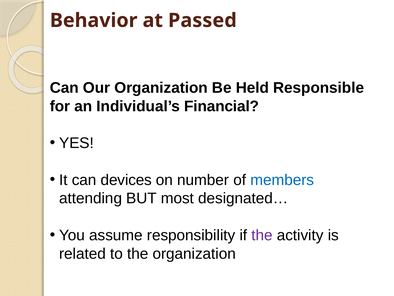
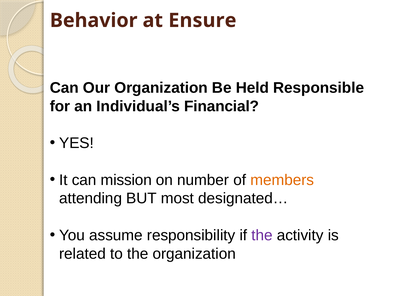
Passed: Passed -> Ensure (202, 20)
devices: devices -> mission (126, 180)
members colour: blue -> orange (282, 180)
